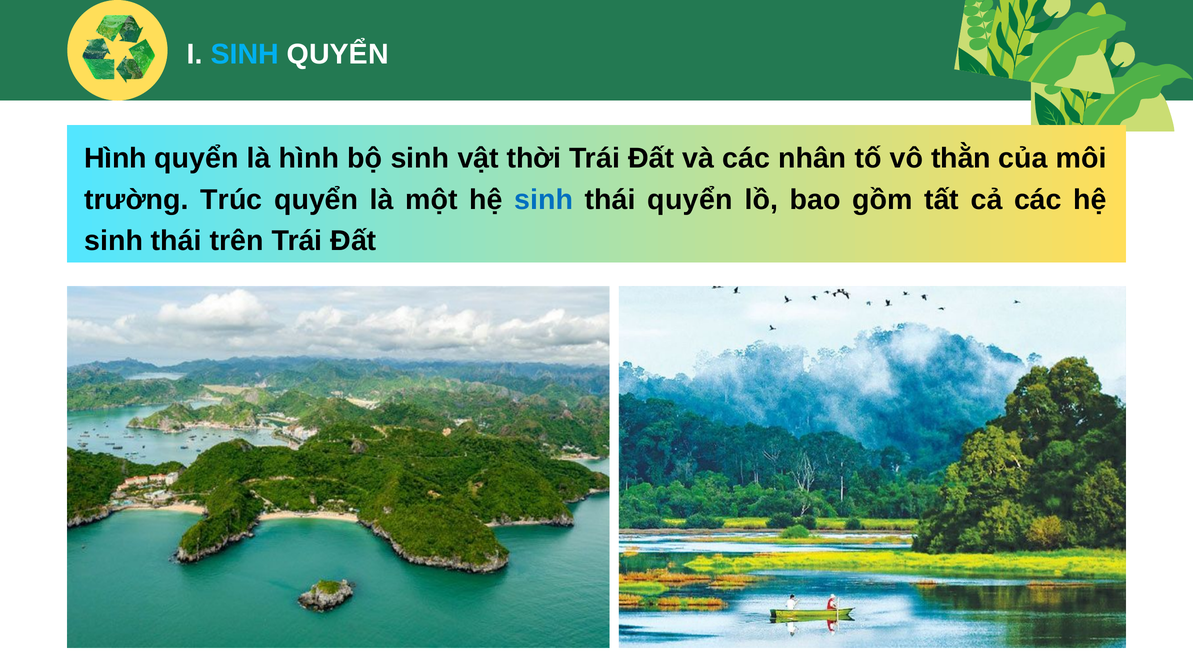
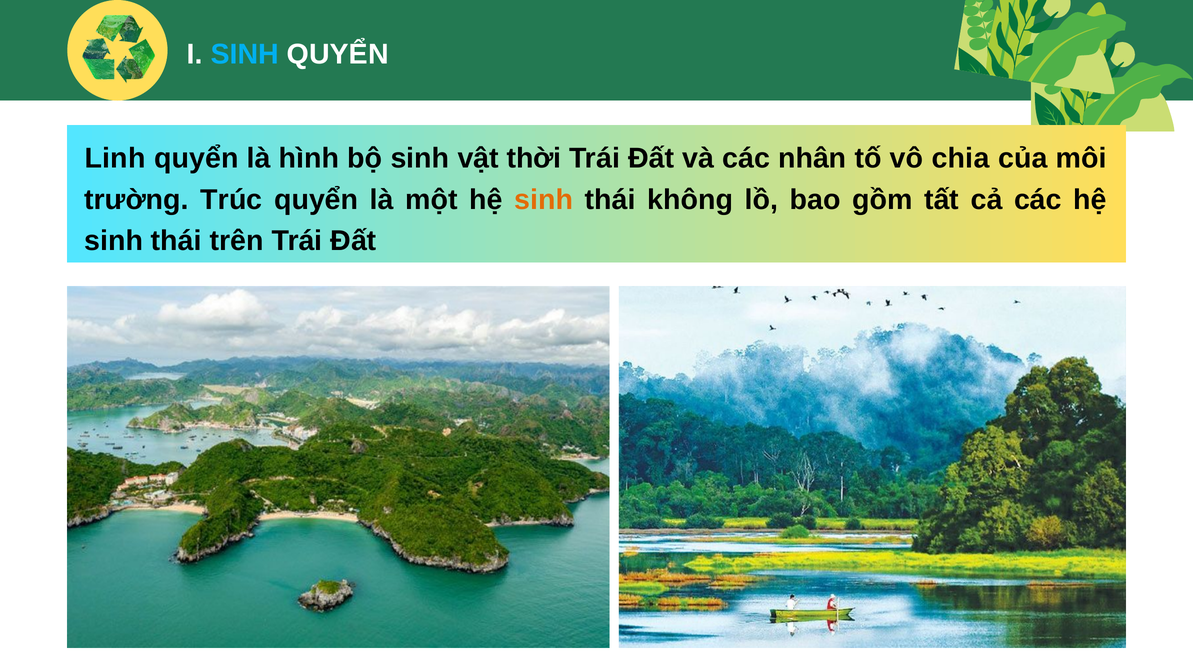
Hình: Hình -> Linh (115, 159)
thằn: thằn -> chia (961, 159)
sinh colour: blue -> orange (544, 200)
thái quyển: quyển -> không (690, 200)
